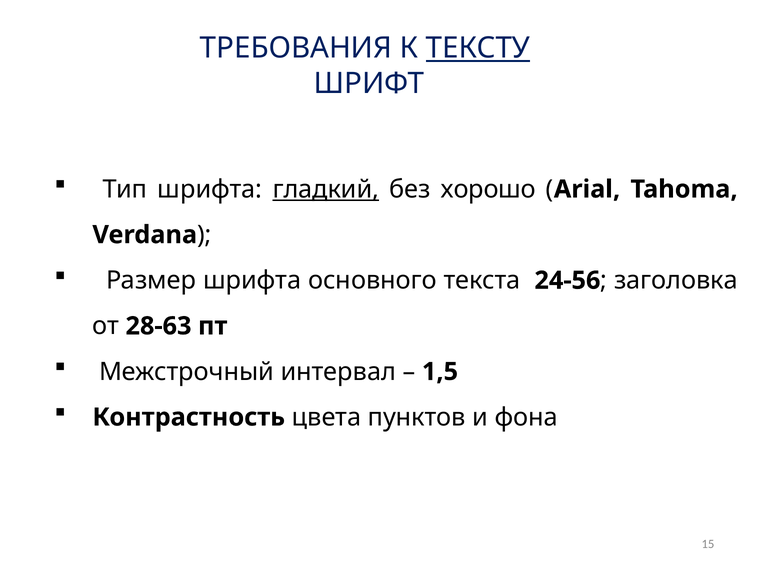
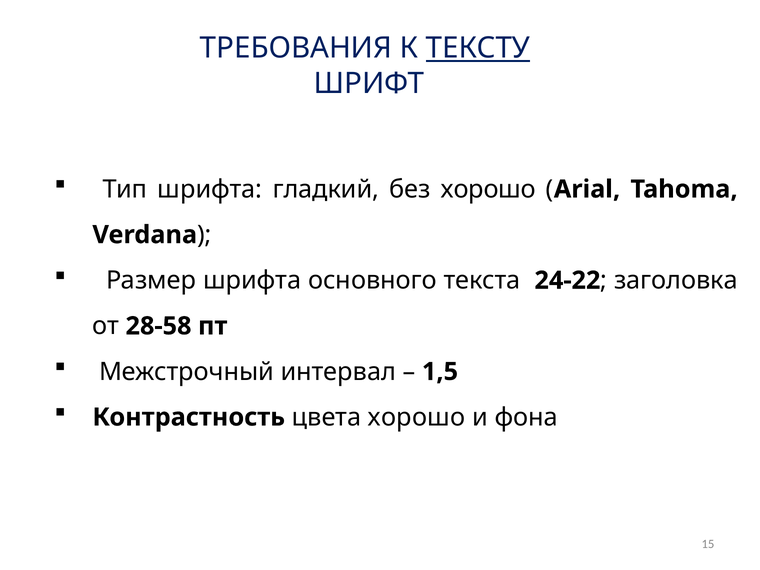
гладкий underline: present -> none (326, 189)
24-56: 24-56 -> 24-22 (567, 280)
28-63: 28-63 -> 28-58 (159, 326)
цвета пунктов: пунктов -> хорошо (417, 417)
